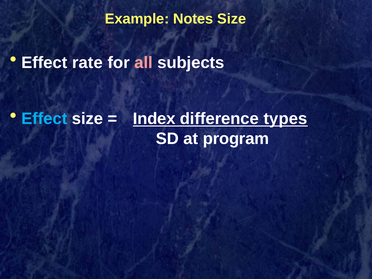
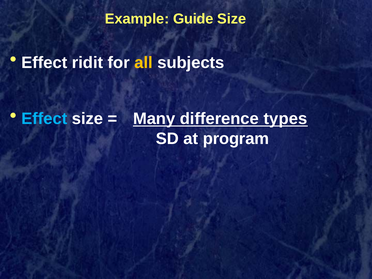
Notes: Notes -> Guide (193, 19)
rate: rate -> ridit (88, 63)
all colour: pink -> yellow (144, 63)
Index: Index -> Many (154, 119)
